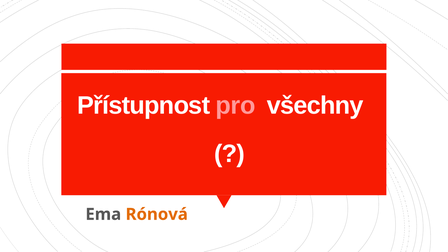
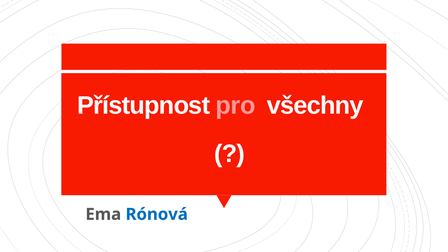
Rónová colour: orange -> blue (157, 214)
